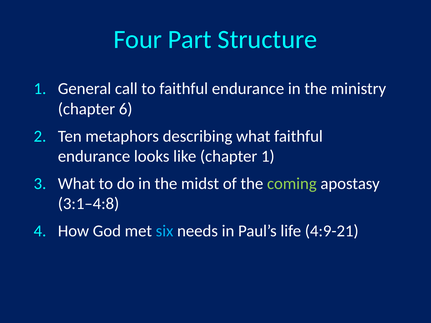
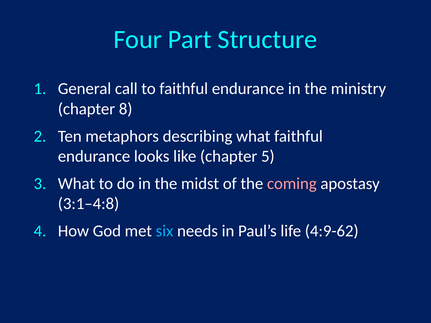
6: 6 -> 8 (126, 109)
chapter 1: 1 -> 5 (268, 156)
coming colour: light green -> pink (292, 184)
4:9-21: 4:9-21 -> 4:9-62 (332, 231)
